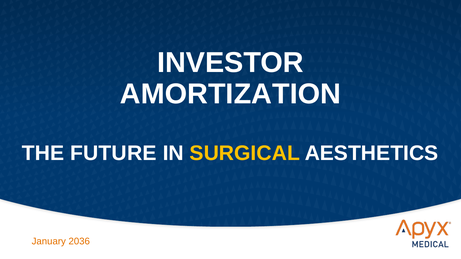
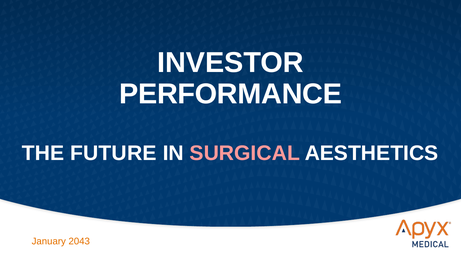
AMORTIZATION: AMORTIZATION -> PERFORMANCE (231, 94)
SURGICAL colour: yellow -> pink (245, 153)
2036: 2036 -> 2043 (79, 242)
